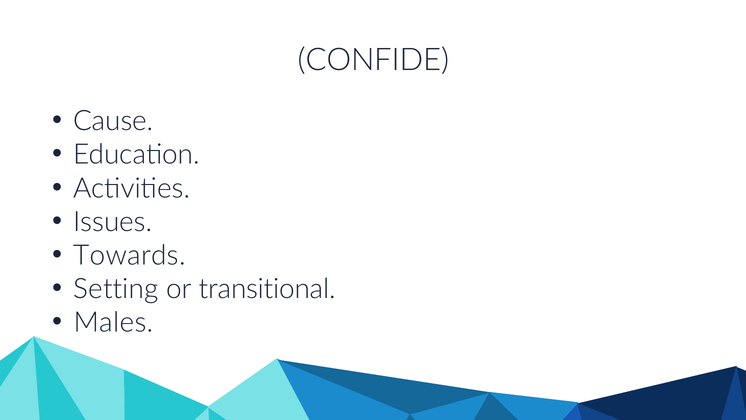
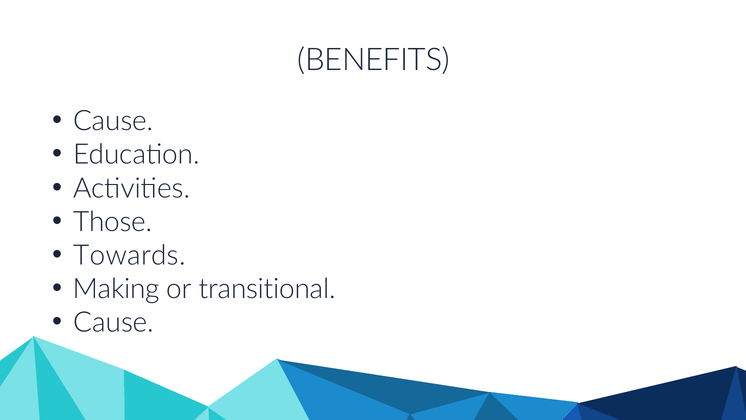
CONFIDE: CONFIDE -> BENEFITS (374, 60)
Issues: Issues -> Those (113, 222)
Setting: Setting -> Making (116, 289)
Males: Males -> Cause (114, 322)
